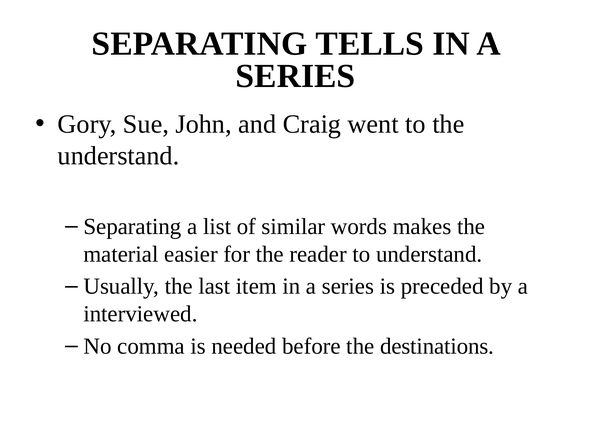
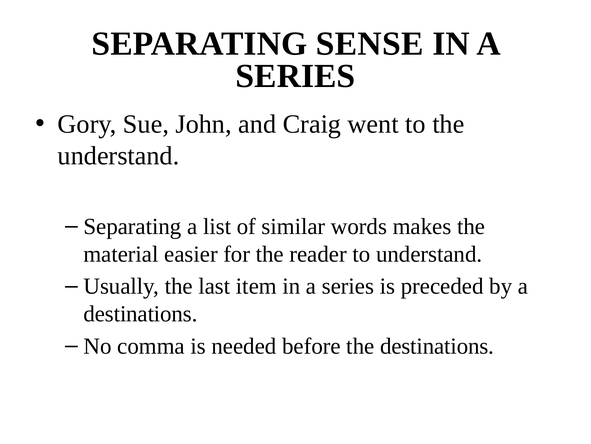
TELLS: TELLS -> SENSE (370, 44)
interviewed: interviewed -> destinations (141, 313)
